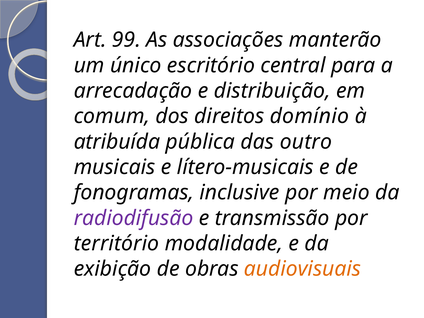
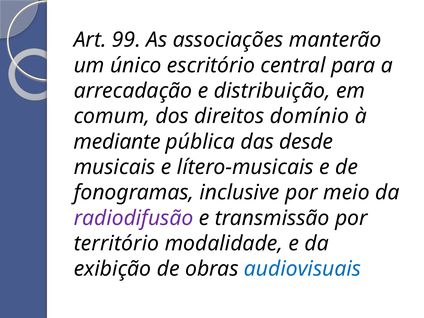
atribuída: atribuída -> mediante (117, 142)
outro: outro -> desde (306, 142)
audiovisuais colour: orange -> blue (302, 269)
